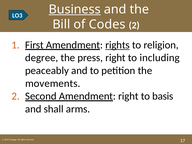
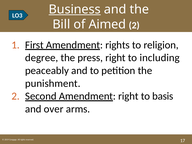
Codes: Codes -> Aimed (107, 24)
rights underline: present -> none (118, 45)
movements: movements -> punishment (53, 83)
shall: shall -> over (54, 109)
